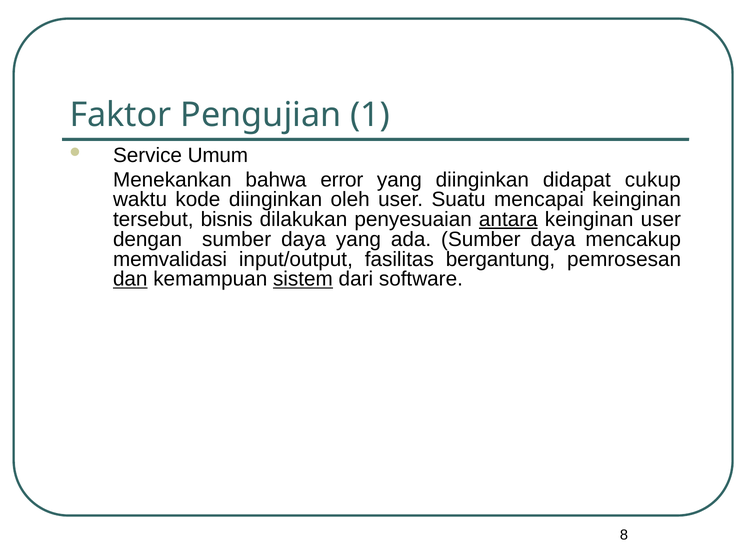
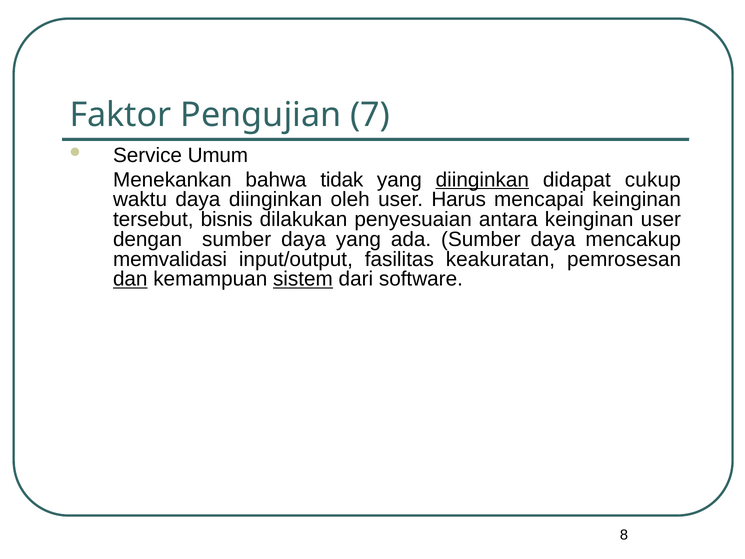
1: 1 -> 7 (370, 115)
error: error -> tidak (342, 180)
diinginkan underline: none -> present (482, 180)
waktu kode: kode -> daya (198, 199)
Suatu: Suatu -> Harus (459, 199)
antara underline: present -> none (508, 219)
bergantung: bergantung -> keakuratan (500, 259)
